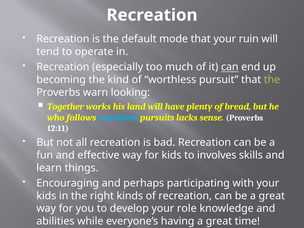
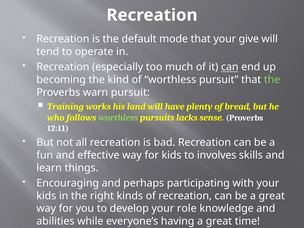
ruin: ruin -> give (249, 39)
warn looking: looking -> pursuit (130, 92)
Together: Together -> Training (65, 107)
worthless colour: light blue -> light green (118, 118)
